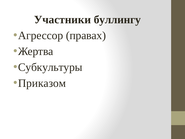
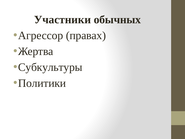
буллингу: буллингу -> обычных (117, 20)
Приказом: Приказом -> Политики (42, 83)
